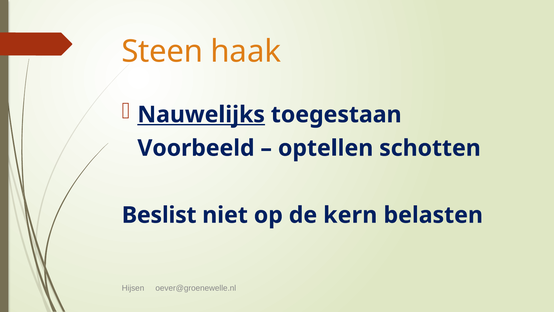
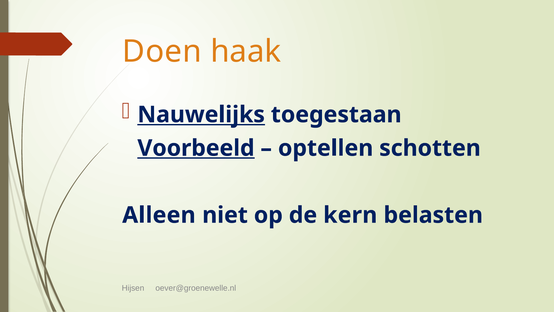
Steen: Steen -> Doen (162, 51)
Voorbeeld underline: none -> present (196, 148)
Beslist: Beslist -> Alleen (159, 215)
